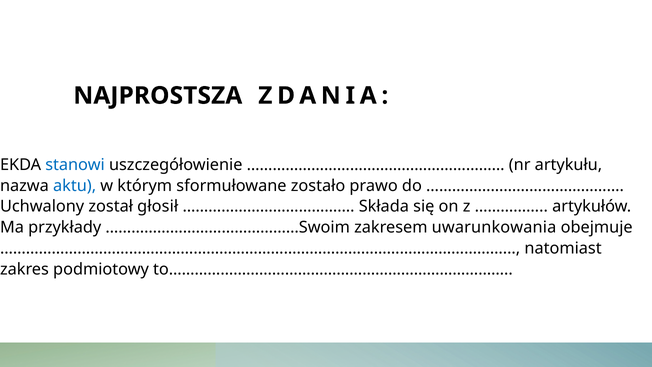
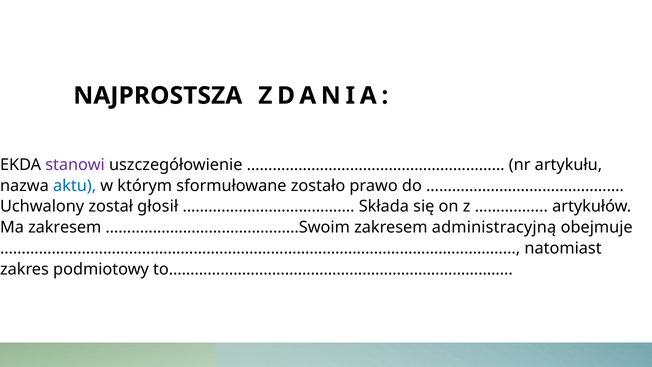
stanowi colour: blue -> purple (75, 165)
Ma przykłady: przykłady -> zakresem (65, 227)
uwarunkowania: uwarunkowania -> administracyjną (494, 227)
